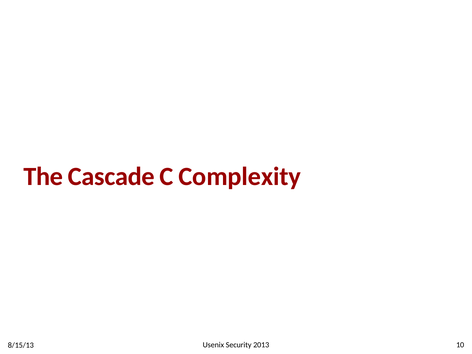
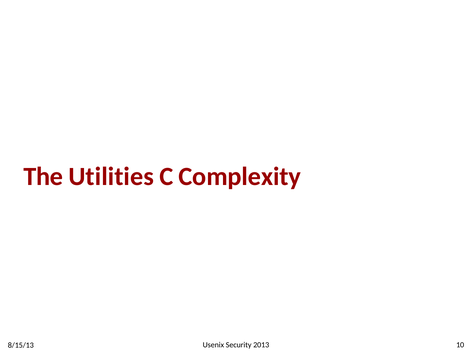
Cascade: Cascade -> Utilities (111, 177)
